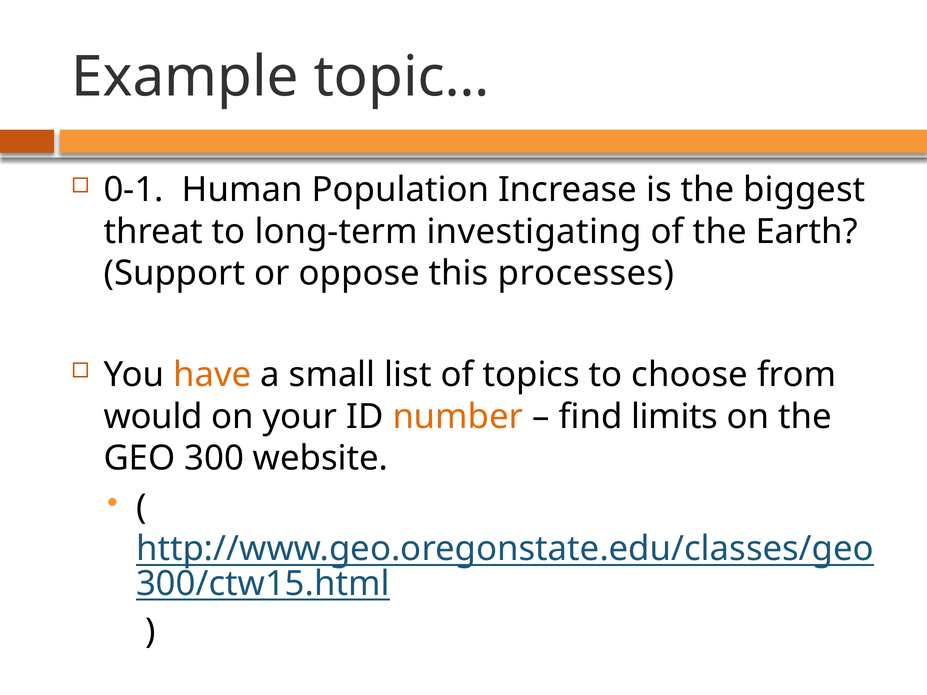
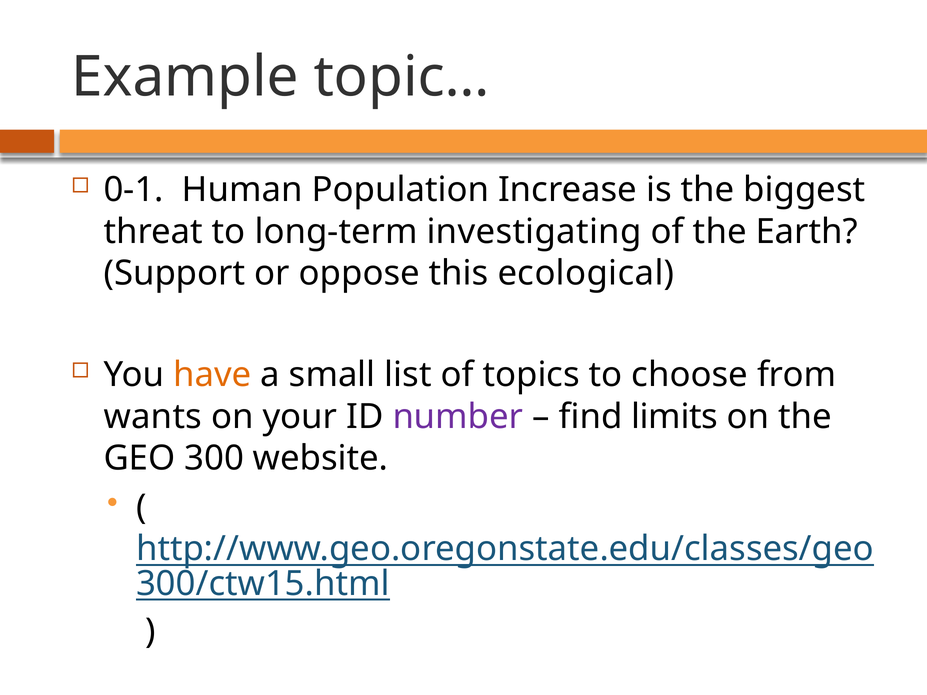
processes: processes -> ecological (586, 274)
would: would -> wants (153, 417)
number colour: orange -> purple (458, 417)
